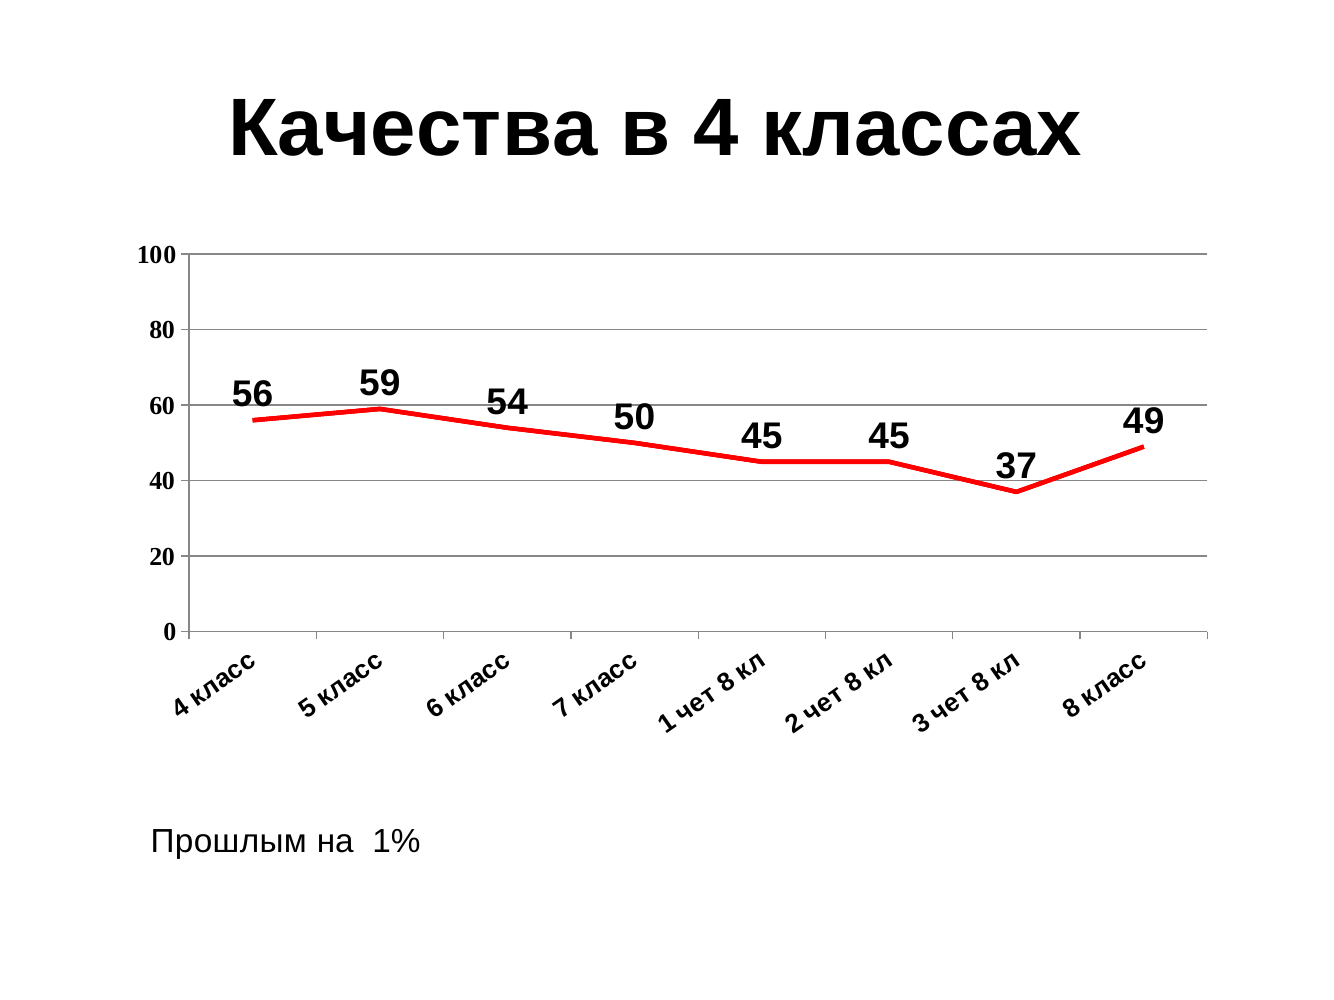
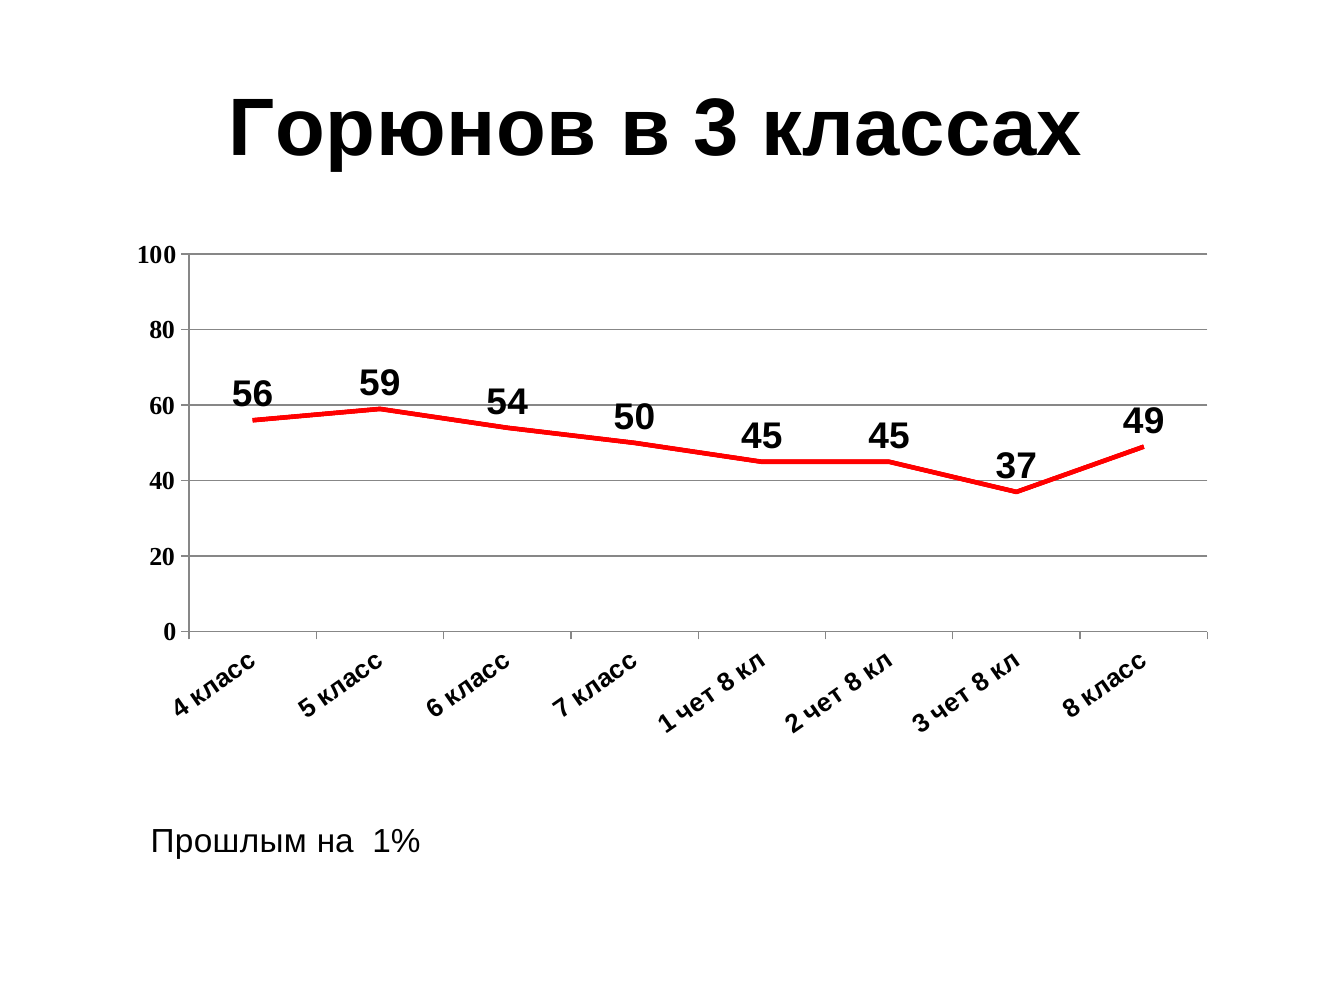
Качества: Качества -> Горюнов (413, 129)
в 4: 4 -> 3 (716, 129)
